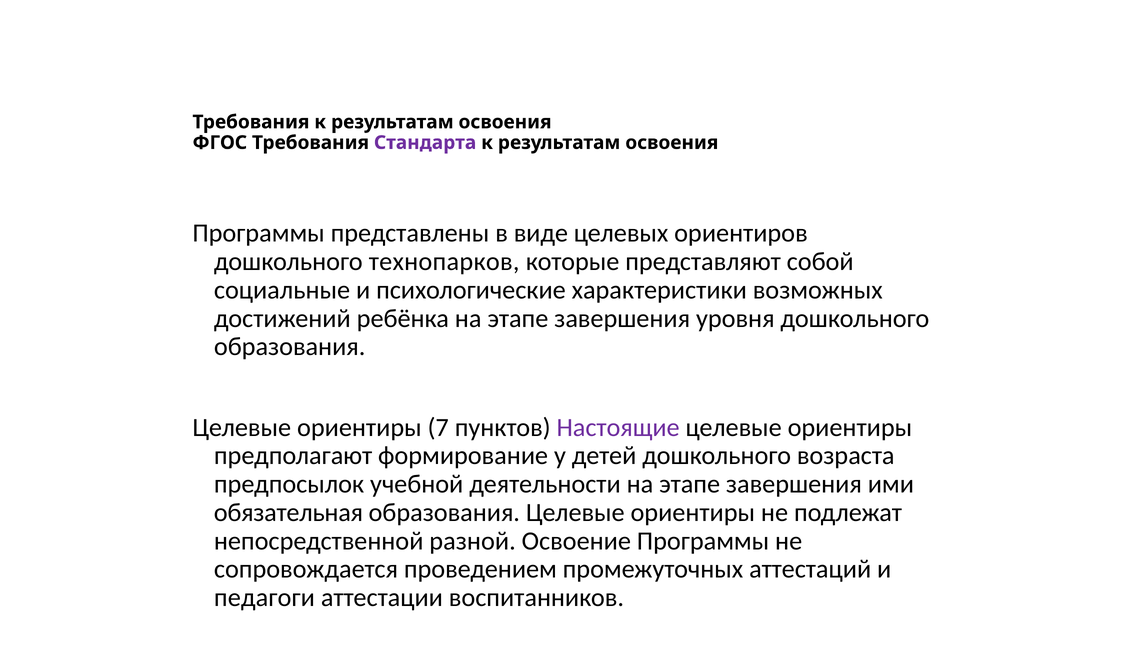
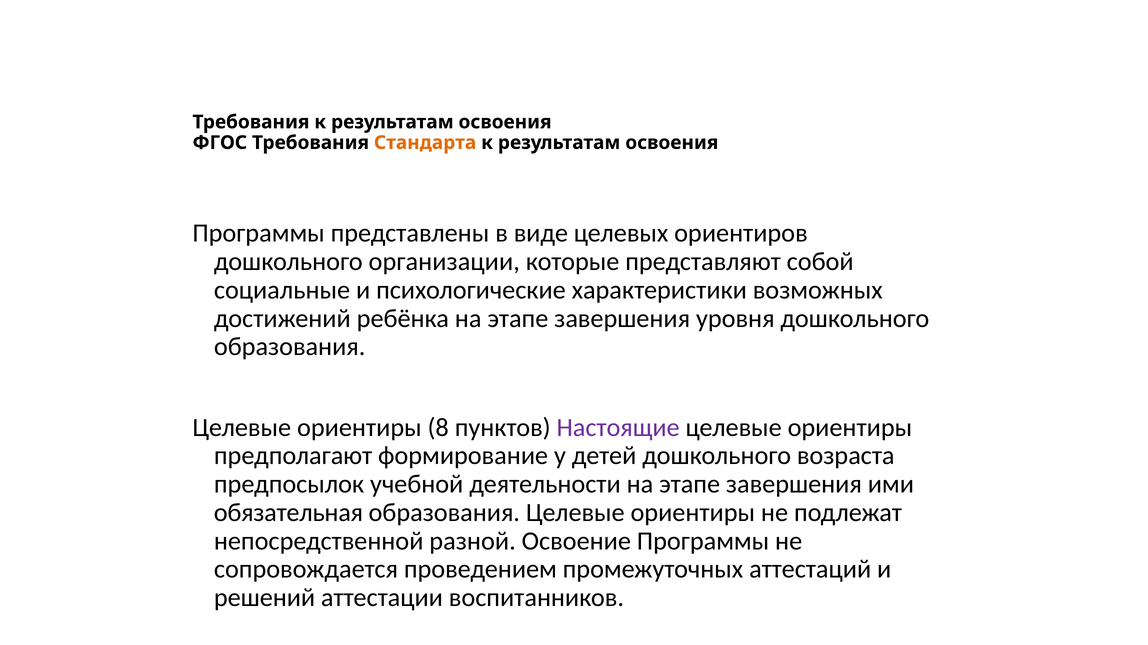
Стандарта colour: purple -> orange (425, 143)
технопарков: технопарков -> организации (444, 262)
7: 7 -> 8 (438, 428)
педагоги: педагоги -> решений (265, 598)
